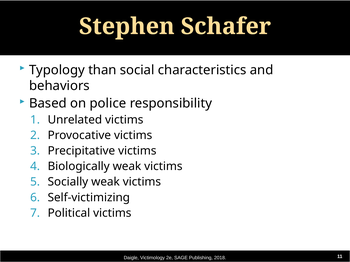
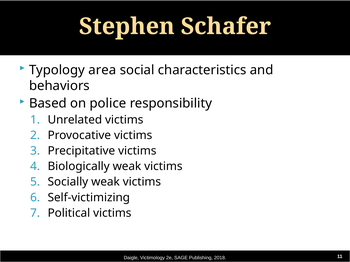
than: than -> area (102, 70)
